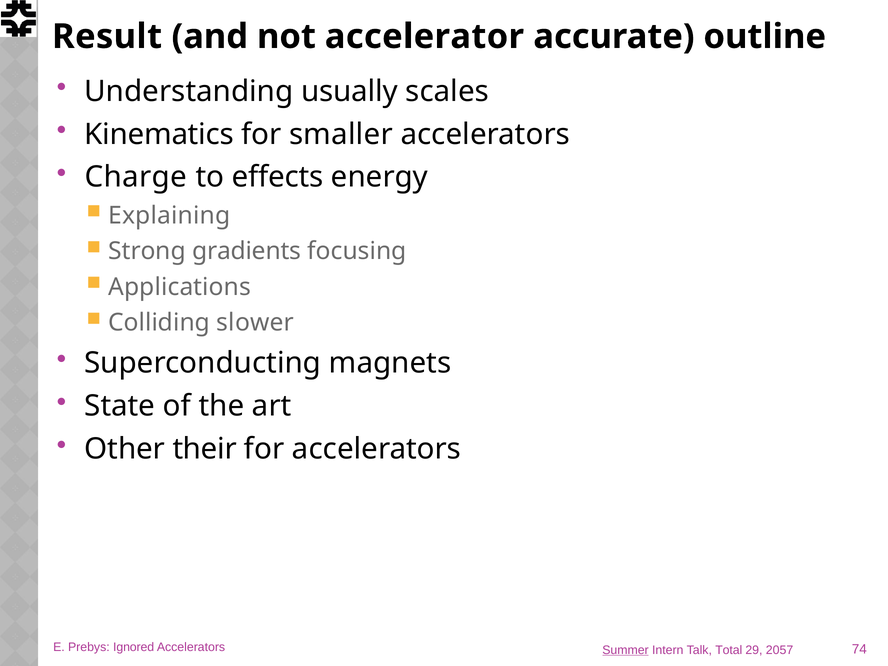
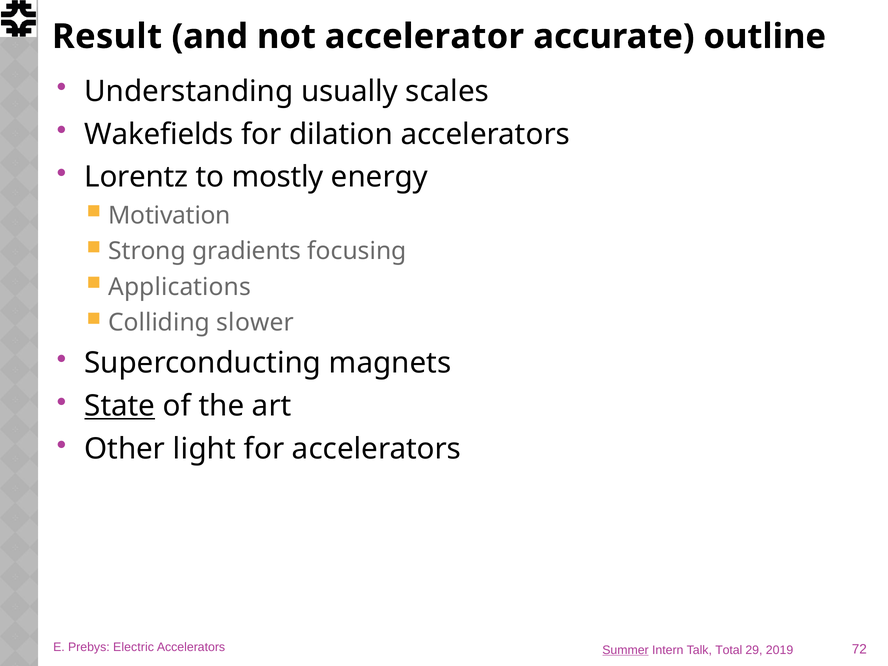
Kinematics: Kinematics -> Wakefields (159, 134)
smaller: smaller -> dilation (341, 134)
Charge: Charge -> Lorentz (136, 177)
effects: effects -> mostly (278, 177)
Explaining: Explaining -> Motivation (170, 216)
State underline: none -> present (120, 406)
their: their -> light (205, 449)
Ignored: Ignored -> Electric (134, 647)
74: 74 -> 72 (859, 649)
2057: 2057 -> 2019 (780, 650)
